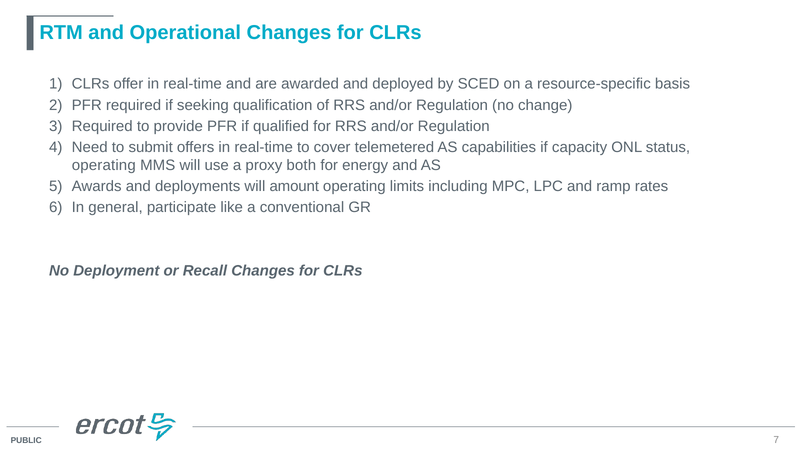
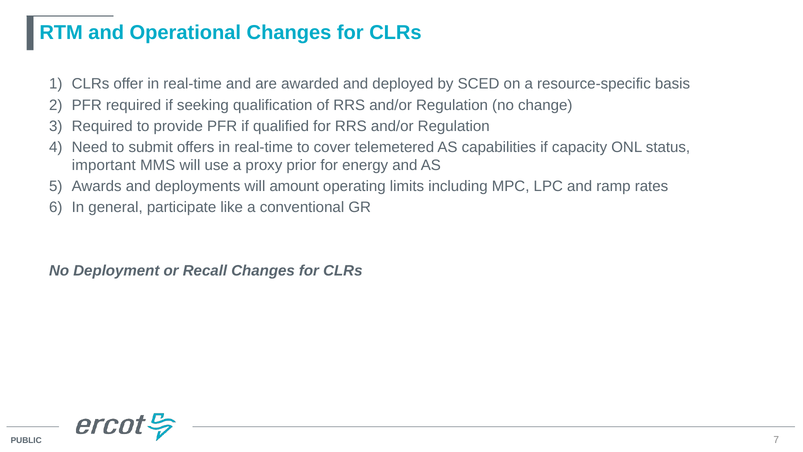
operating: operating -> important (104, 165)
both: both -> prior (301, 165)
